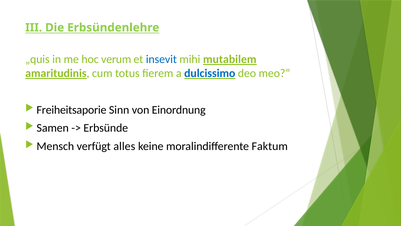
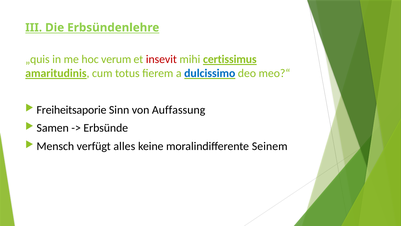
insevit colour: blue -> red (161, 59)
mutabilem: mutabilem -> certissimus (230, 59)
Einordnung: Einordnung -> Auffassung (179, 110)
Faktum: Faktum -> Seinem (270, 146)
